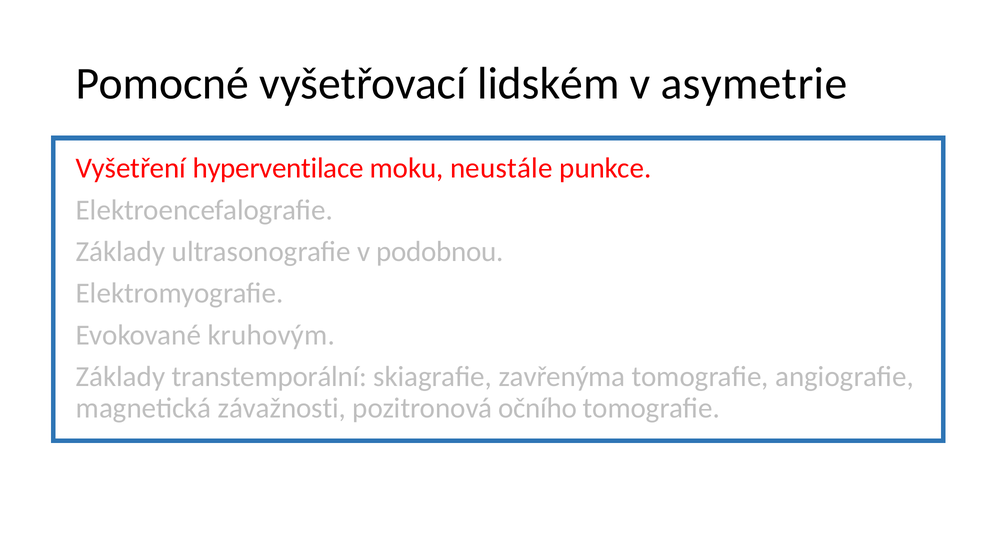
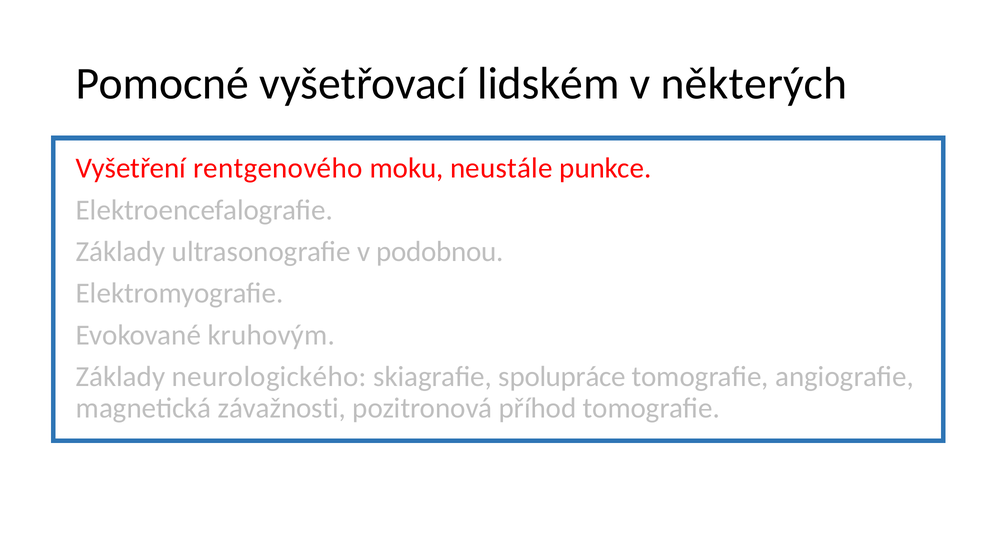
asymetrie: asymetrie -> některých (754, 84)
hyperventilace: hyperventilace -> rentgenového (278, 168)
transtemporální: transtemporální -> neurologického (269, 377)
zavřenýma: zavřenýma -> spolupráce (562, 377)
očního: očního -> příhod (538, 408)
